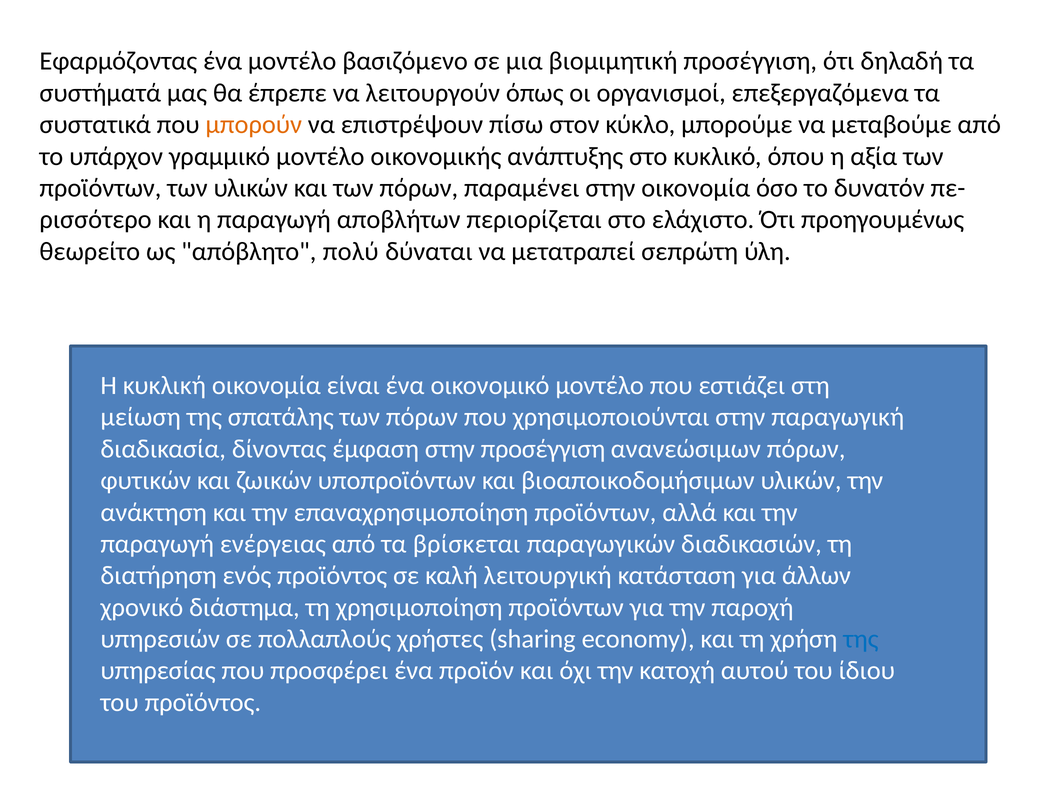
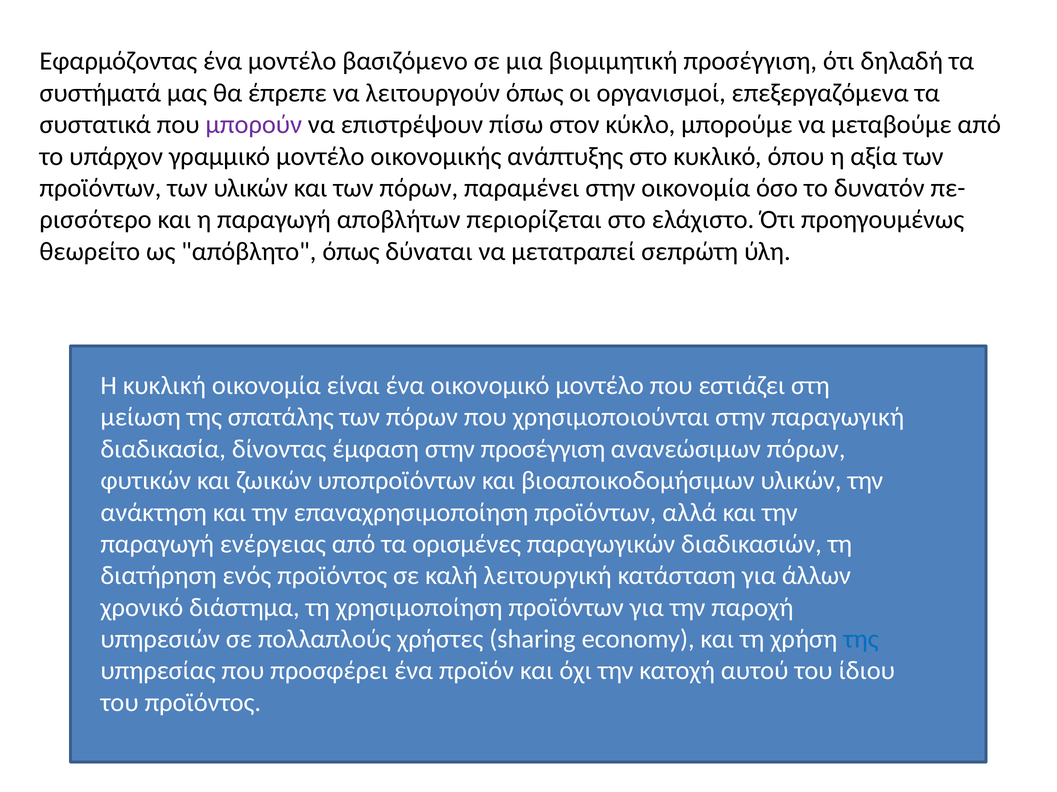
μπορούν colour: orange -> purple (254, 125)
απόβλητο πολύ: πολύ -> όπως (351, 252)
βρίσκεται: βρίσκεται -> ορισμένες (467, 544)
